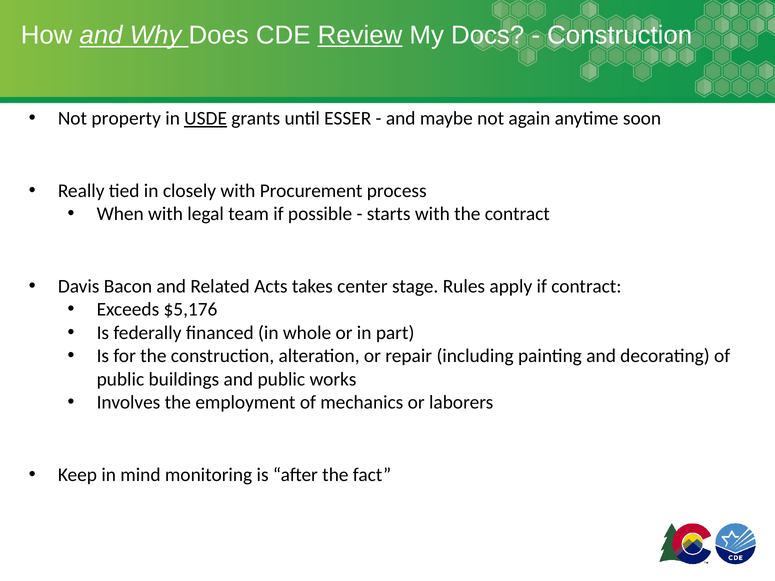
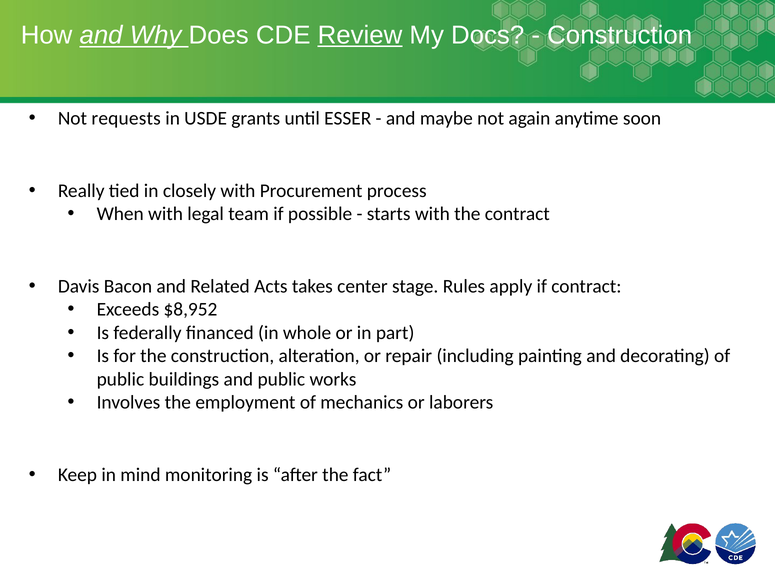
property: property -> requests (126, 119)
USDE underline: present -> none (206, 119)
$5,176: $5,176 -> $8,952 (190, 310)
